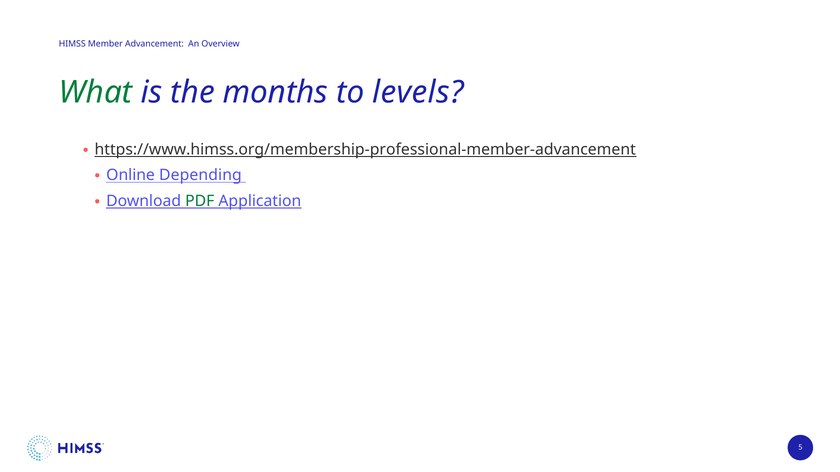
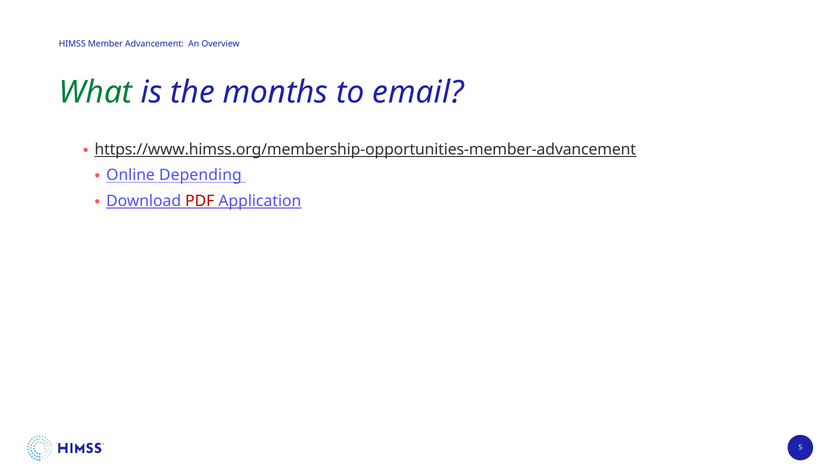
levels: levels -> email (418, 92)
https://www.himss.org/membership-professional-member-advancement: https://www.himss.org/membership-professional-member-advancement -> https://www.himss.org/membership-opportunities-member-advancement (365, 150)
PDF colour: green -> red (200, 201)
